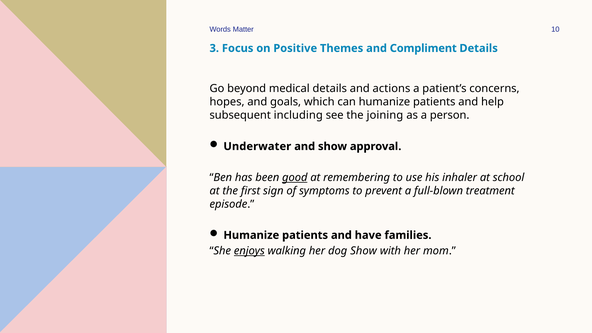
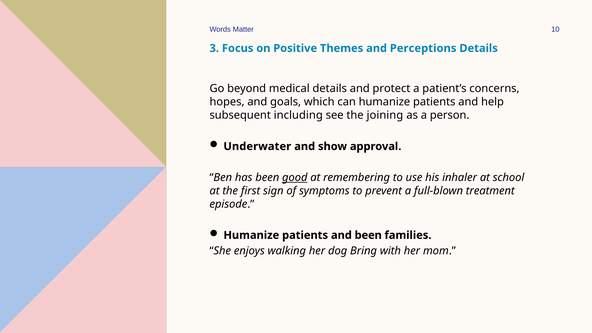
Compliment: Compliment -> Perceptions (423, 48)
actions: actions -> protect (391, 89)
and have: have -> been (368, 235)
enjoys underline: present -> none (249, 251)
dog Show: Show -> Bring (364, 251)
